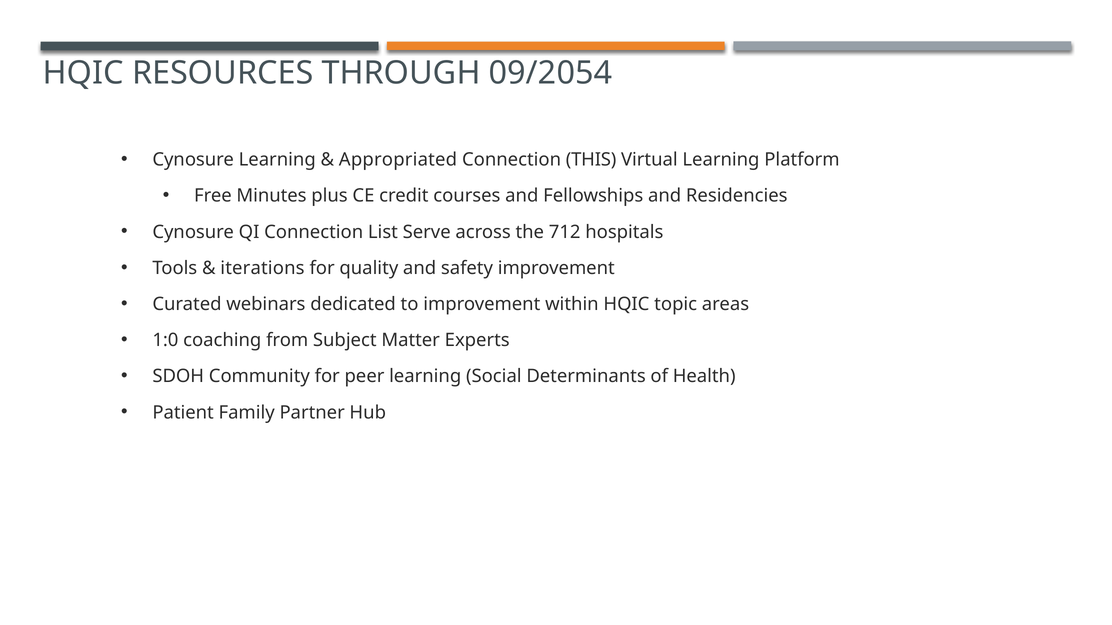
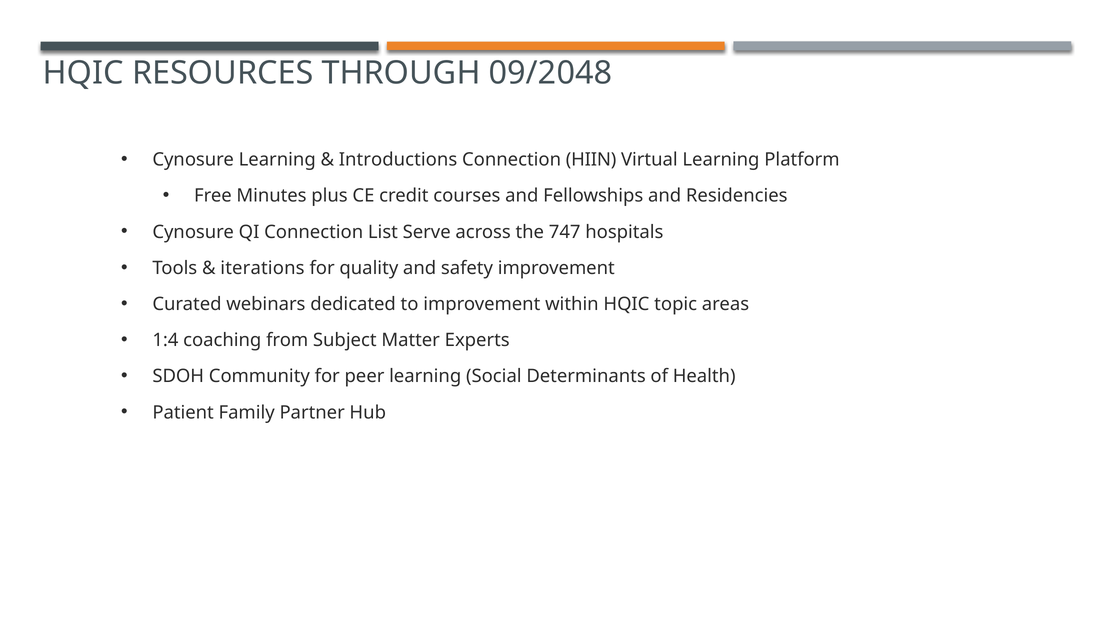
09/2054: 09/2054 -> 09/2048 (551, 73)
Appropriated: Appropriated -> Introductions (398, 160)
THIS: THIS -> HIIN (591, 160)
712: 712 -> 747 (565, 232)
1:0: 1:0 -> 1:4 (165, 340)
